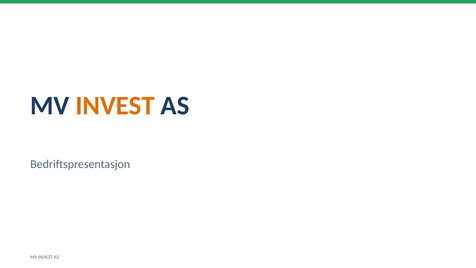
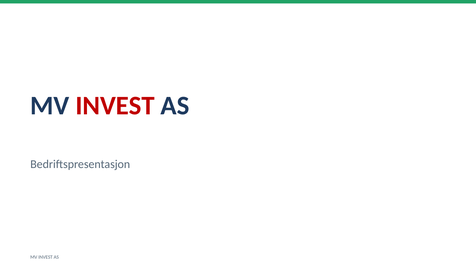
INVEST colour: orange -> red (115, 106)
